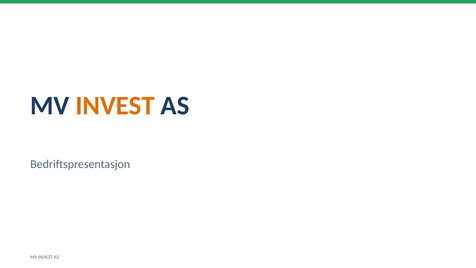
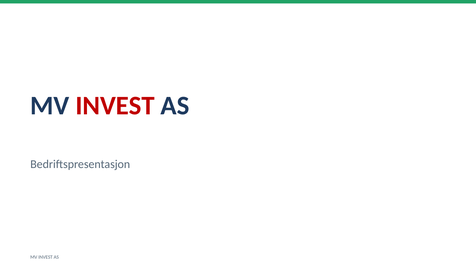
INVEST colour: orange -> red (115, 106)
